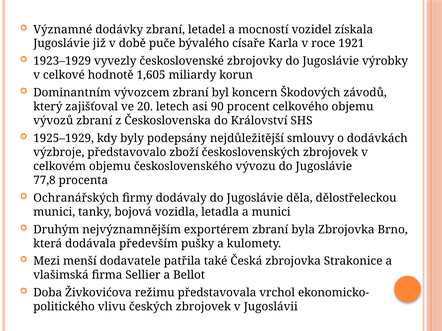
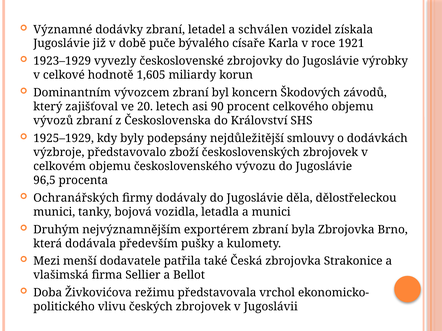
mocností: mocností -> schválen (263, 30)
77,8: 77,8 -> 96,5 (44, 181)
